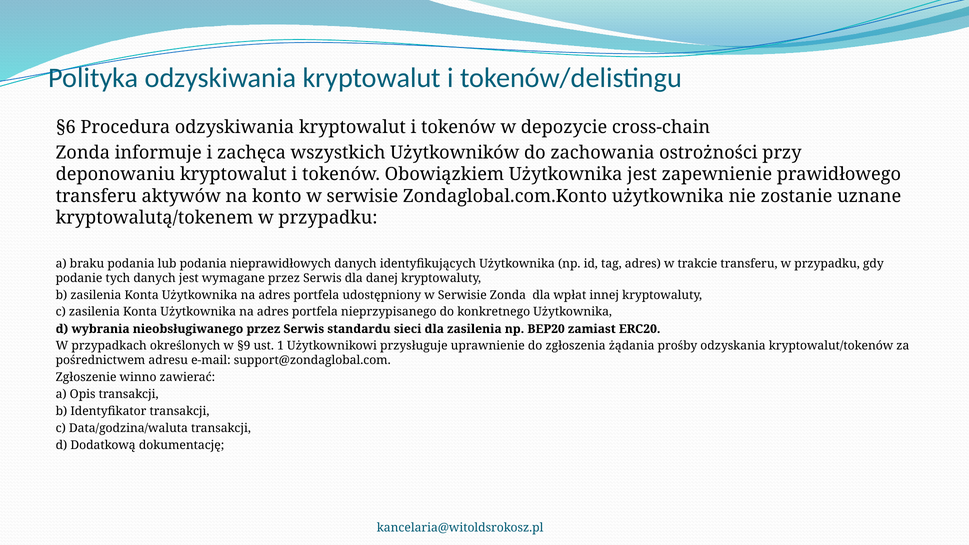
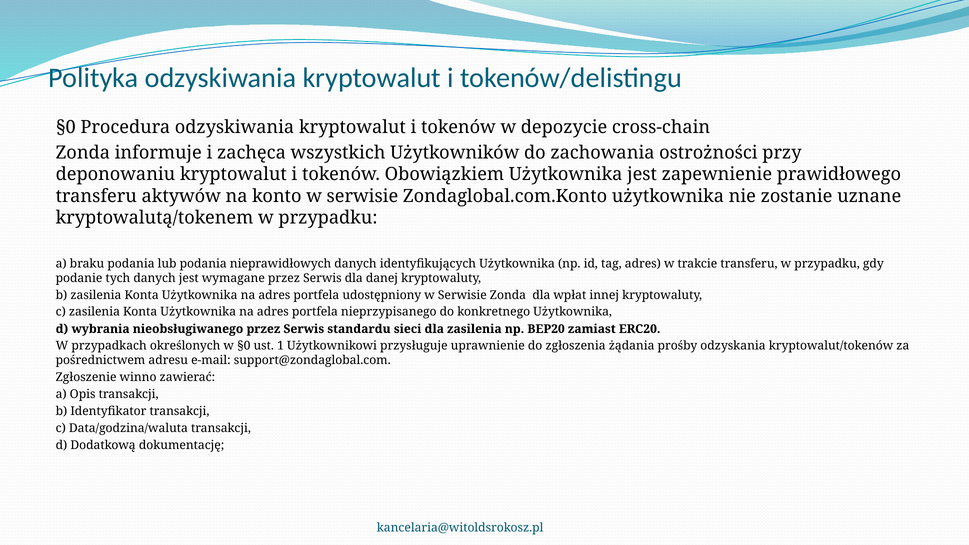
§6: §6 -> §0 (66, 127)
w §9: §9 -> §0 (244, 346)
